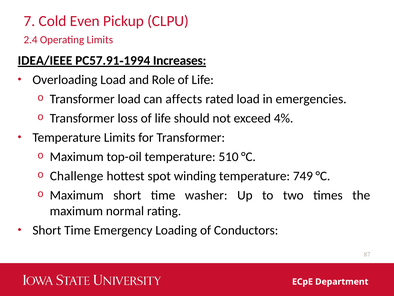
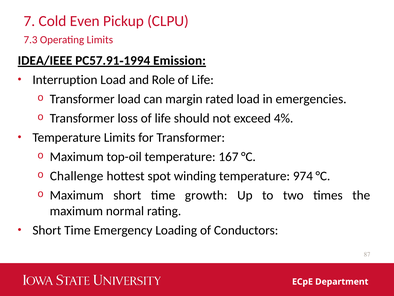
2.4: 2.4 -> 7.3 (31, 40)
Increases: Increases -> Emission (180, 61)
Overloading: Overloading -> Interruption (65, 80)
affects: affects -> margin (184, 99)
510: 510 -> 167 (228, 157)
749: 749 -> 974 (303, 176)
washer: washer -> growth (206, 195)
